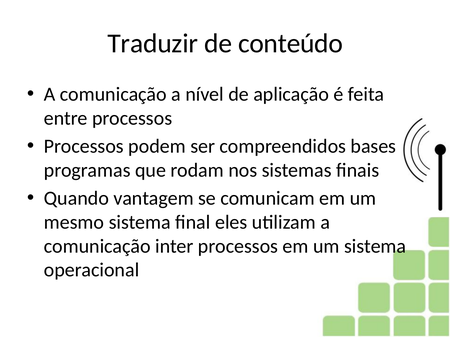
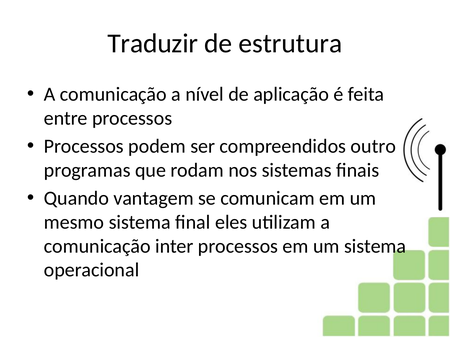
conteúdo: conteúdo -> estrutura (290, 44)
bases: bases -> outro (373, 146)
